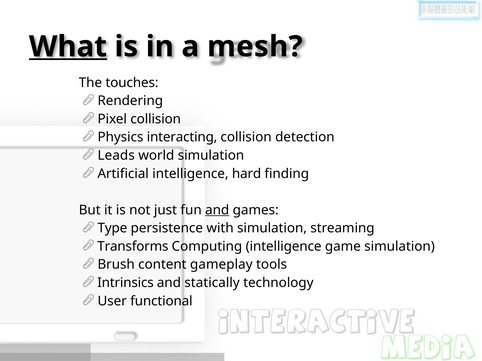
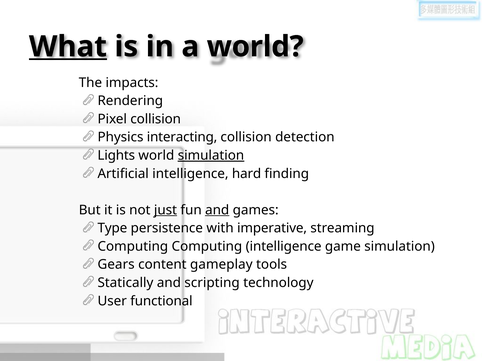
a mesh: mesh -> world (255, 47)
touches: touches -> impacts (132, 83)
Leads: Leads -> Lights (116, 156)
simulation underline: none -> present (211, 156)
just underline: none -> present (165, 210)
with simulation: simulation -> imperative (272, 228)
Transforms: Transforms -> Computing (133, 247)
Brush: Brush -> Gears (116, 265)
Intrinsics: Intrinsics -> Statically (125, 283)
statically: statically -> scripting (212, 283)
